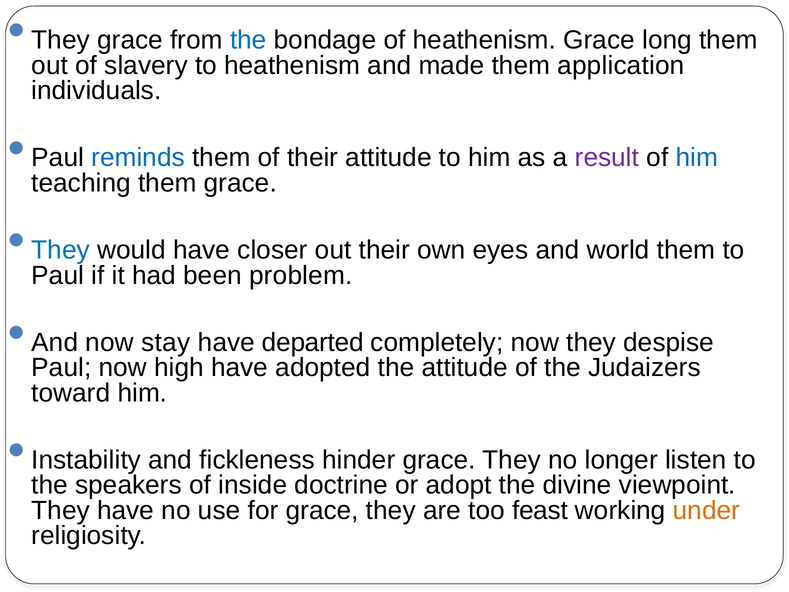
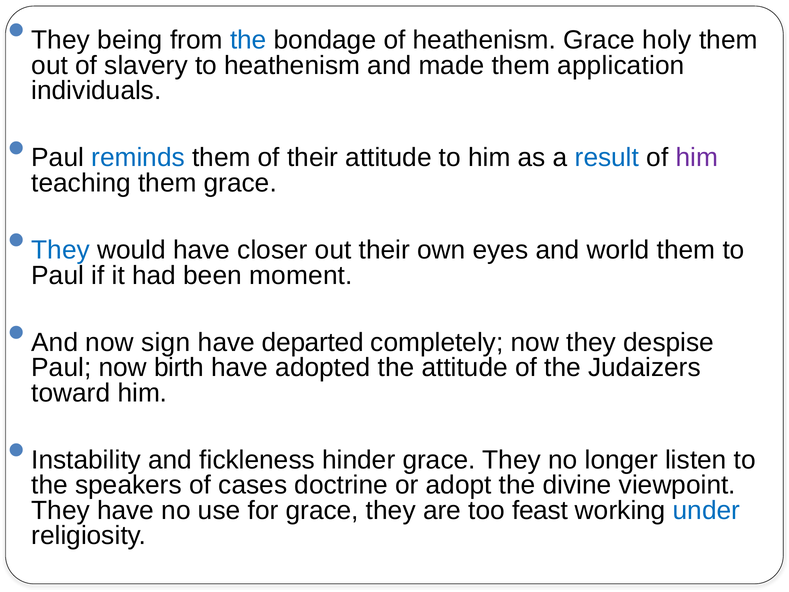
They grace: grace -> being (130, 40)
long: long -> holy (667, 40)
result colour: purple -> blue (607, 158)
him colour: blue -> purple (697, 158)
problem: problem -> moment (301, 275)
stay: stay -> sign (166, 342)
high: high -> birth (179, 367)
inside: inside -> cases (253, 485)
under colour: orange -> blue (706, 510)
